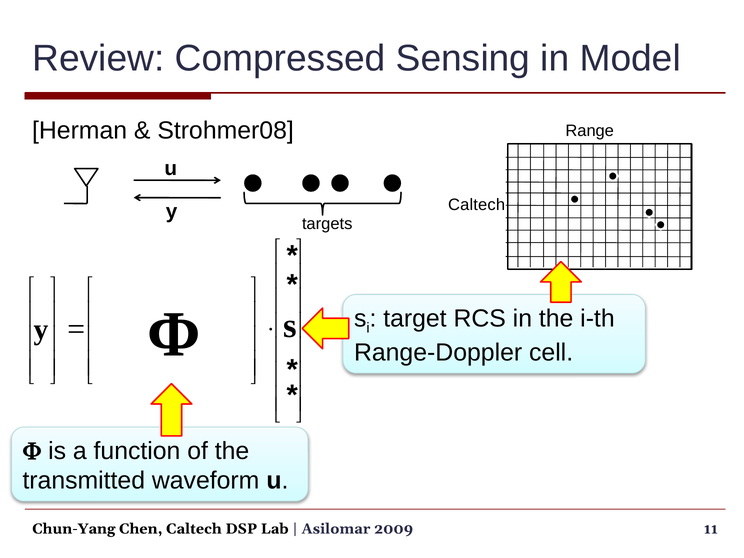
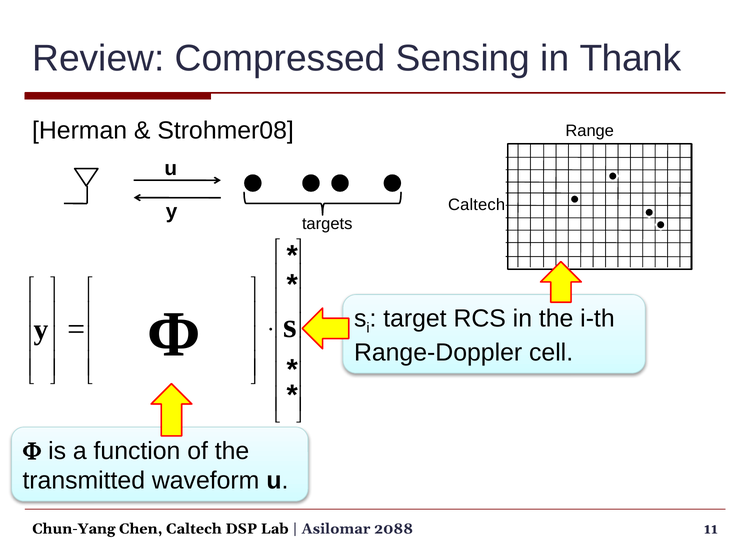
Model: Model -> Thank (630, 58)
2009: 2009 -> 2088 (394, 529)
